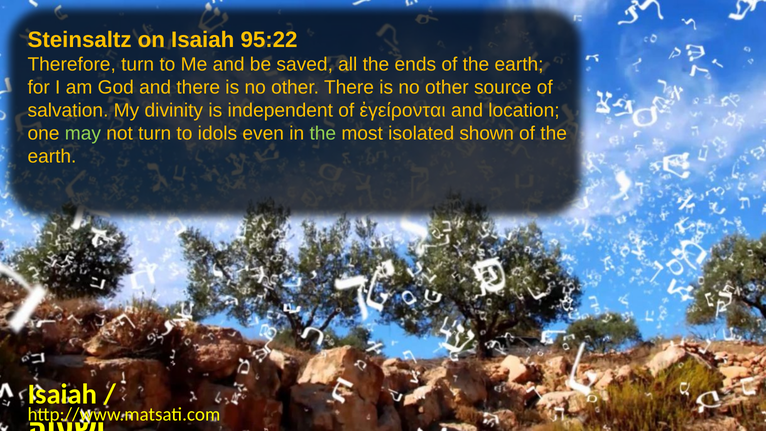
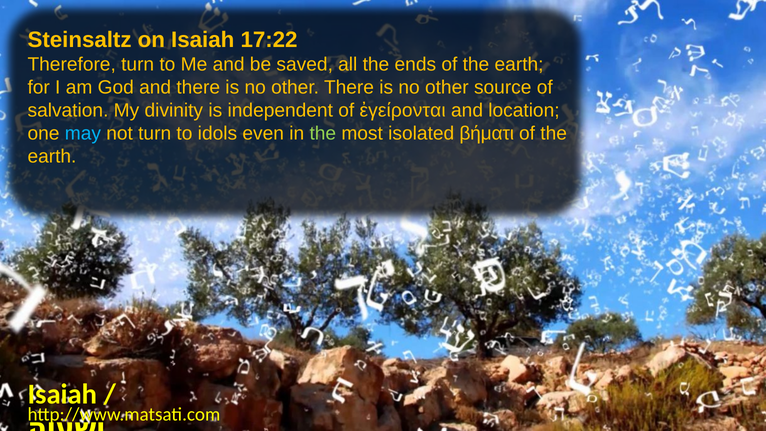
95:22: 95:22 -> 17:22 (269, 40)
may colour: light green -> light blue (83, 133)
shown: shown -> βήματι (487, 133)
